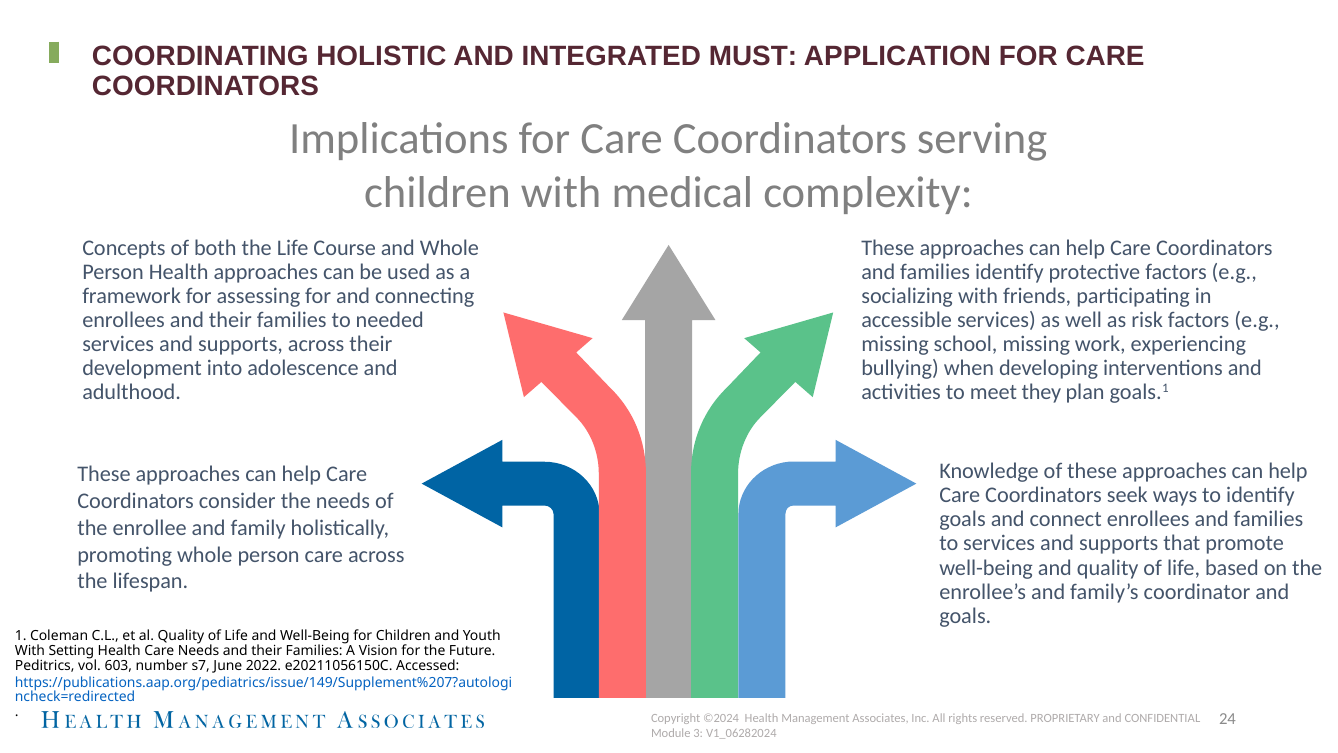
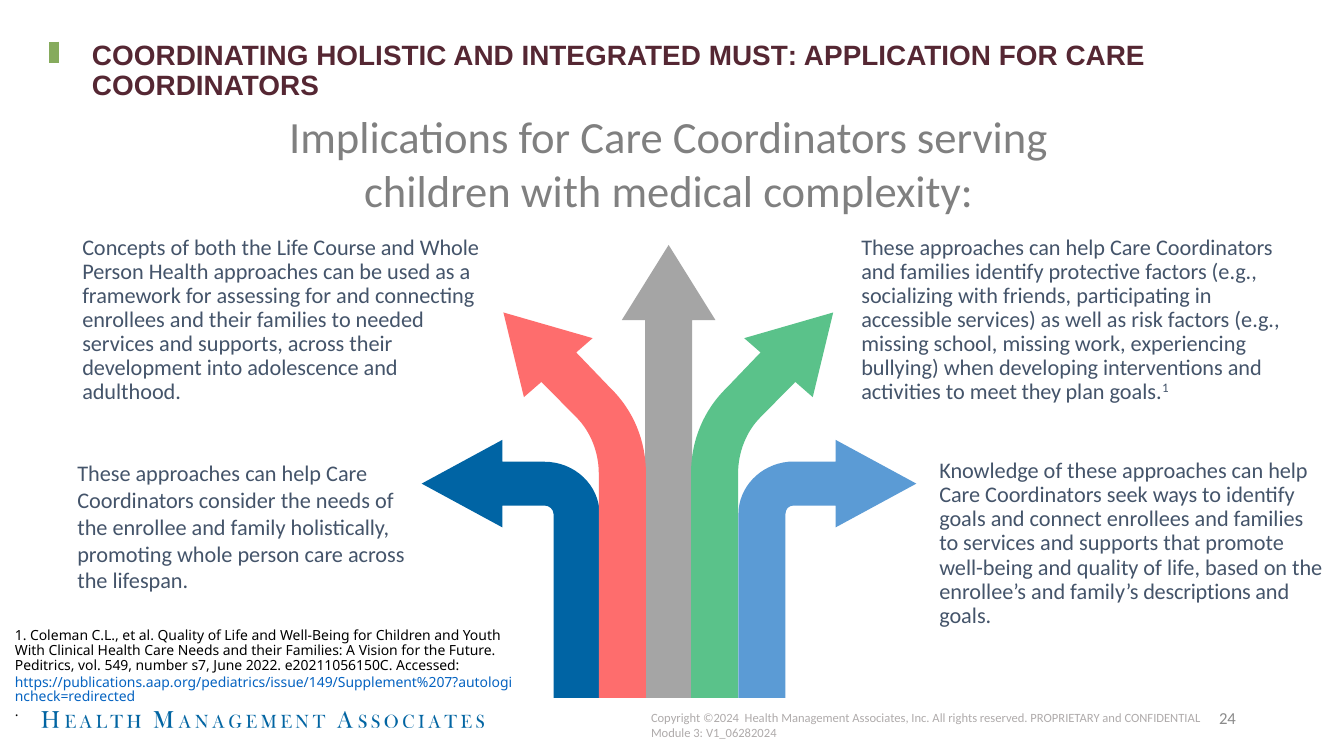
coordinator: coordinator -> descriptions (1197, 591)
Setting: Setting -> Clinical (71, 651)
603: 603 -> 549 (118, 666)
